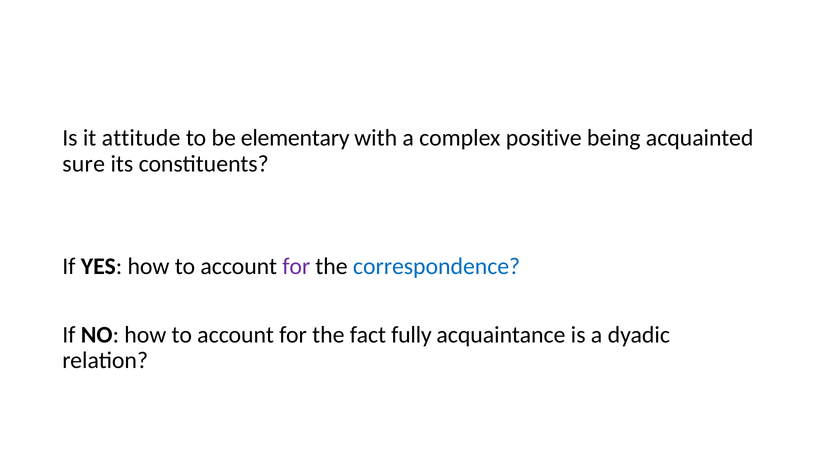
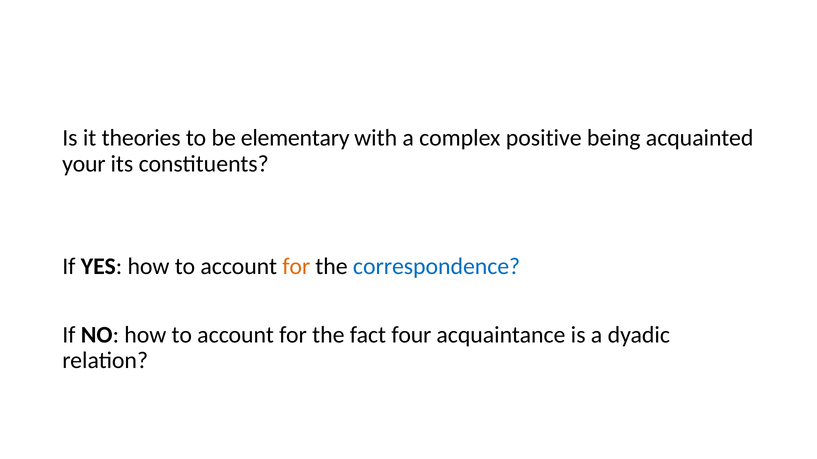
attitude: attitude -> theories (141, 138)
sure: sure -> your (84, 164)
for colour: purple -> orange (296, 267)
fully: fully -> four (411, 335)
